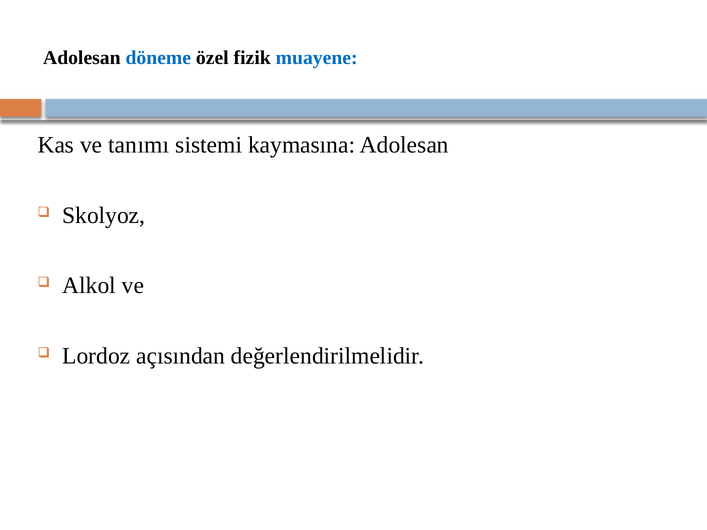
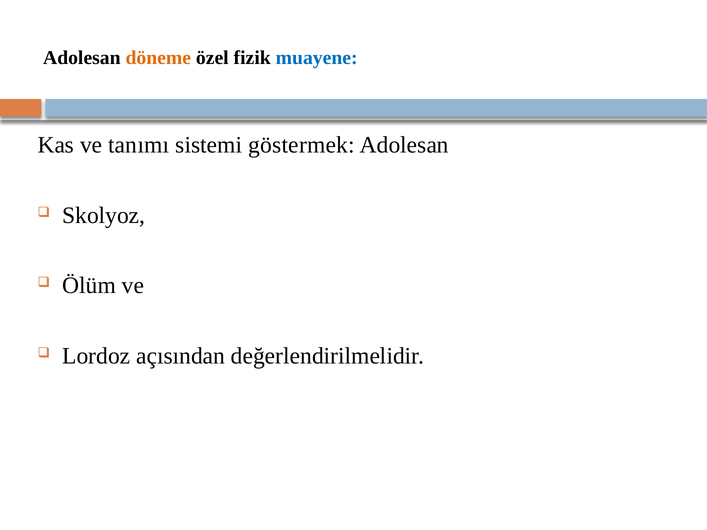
döneme colour: blue -> orange (158, 58)
kaymasına: kaymasına -> göstermek (301, 145)
Alkol: Alkol -> Ölüm (89, 286)
